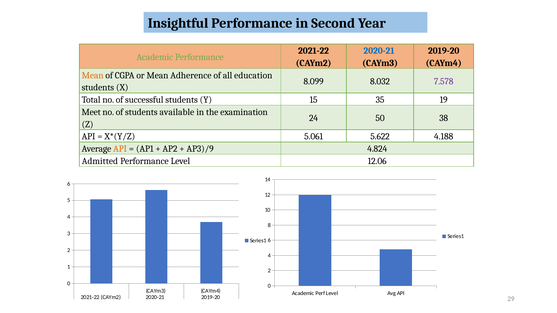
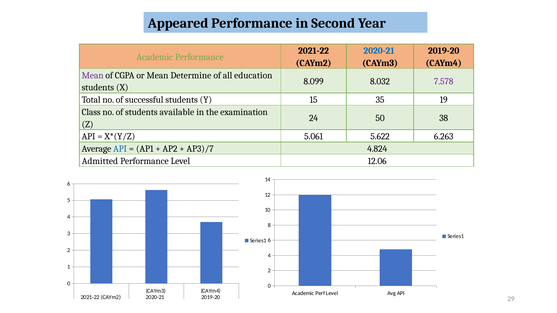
Insightful: Insightful -> Appeared (178, 23)
Mean colour: orange -> purple (93, 75)
Adherence: Adherence -> Determine (191, 75)
Meet: Meet -> Class (91, 112)
4.188: 4.188 -> 6.263 (444, 137)
API colour: orange -> blue (120, 149)
AP3)/9: AP3)/9 -> AP3)/7 (200, 149)
